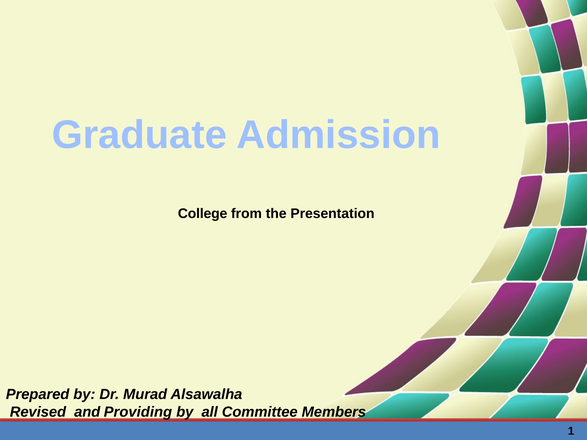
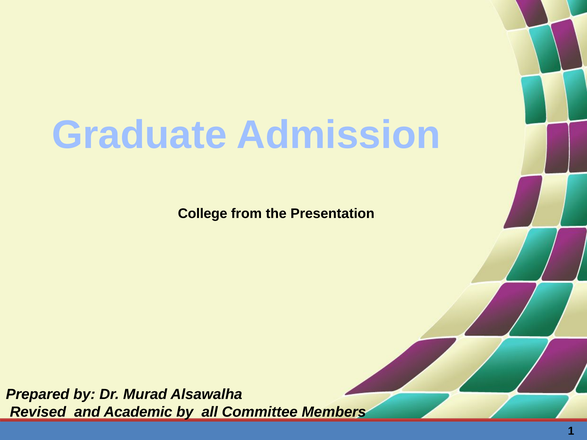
Providing: Providing -> Academic (138, 412)
